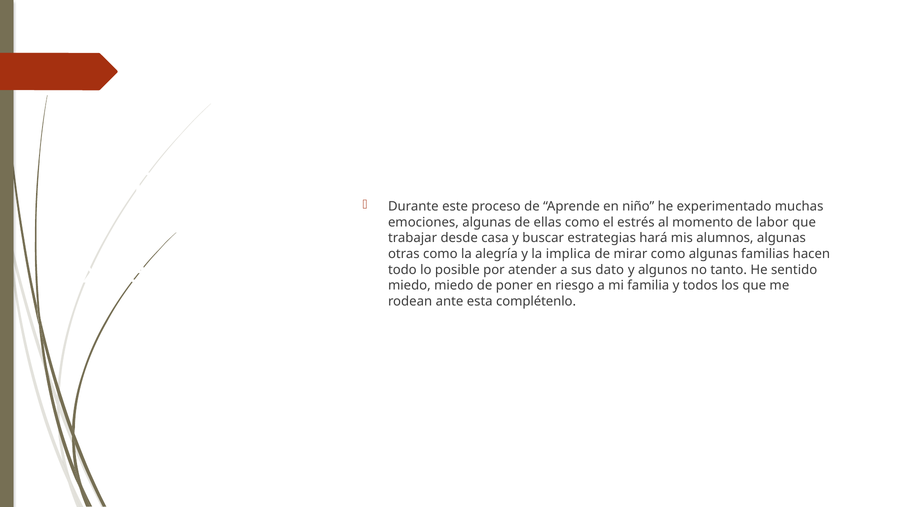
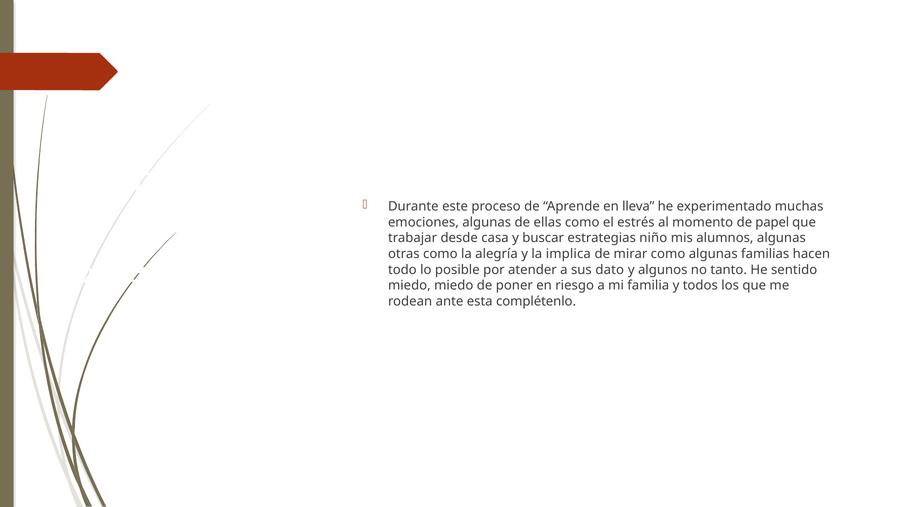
niño: niño -> lleva (638, 207)
labor: labor -> papel (772, 222)
hará: hará -> niño (653, 238)
